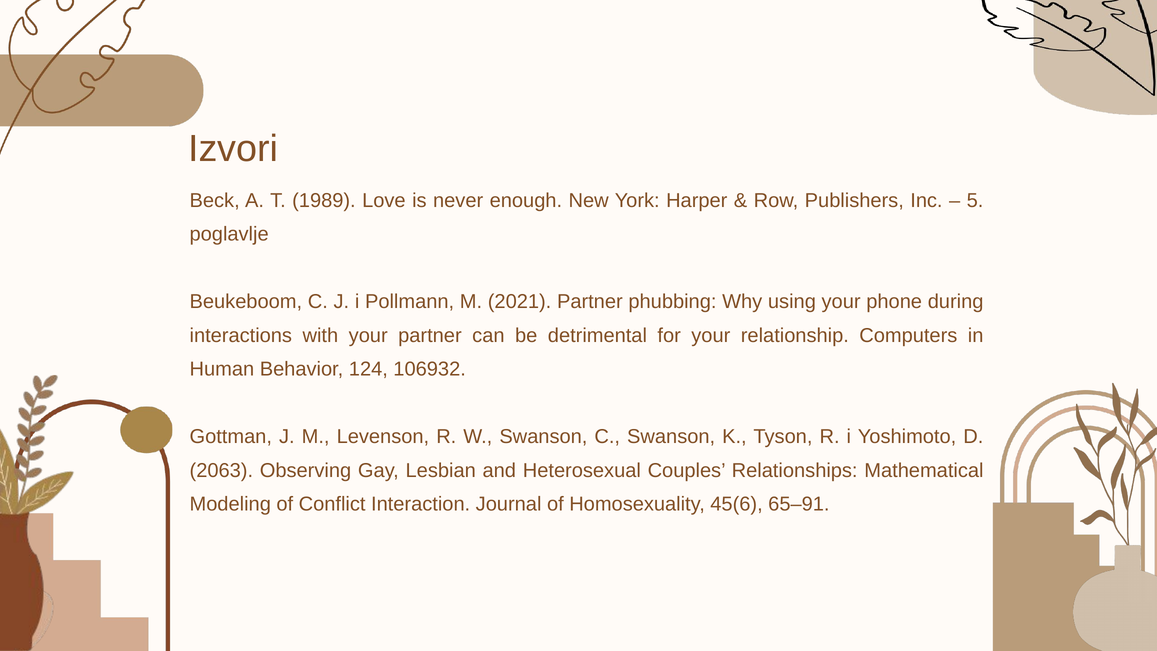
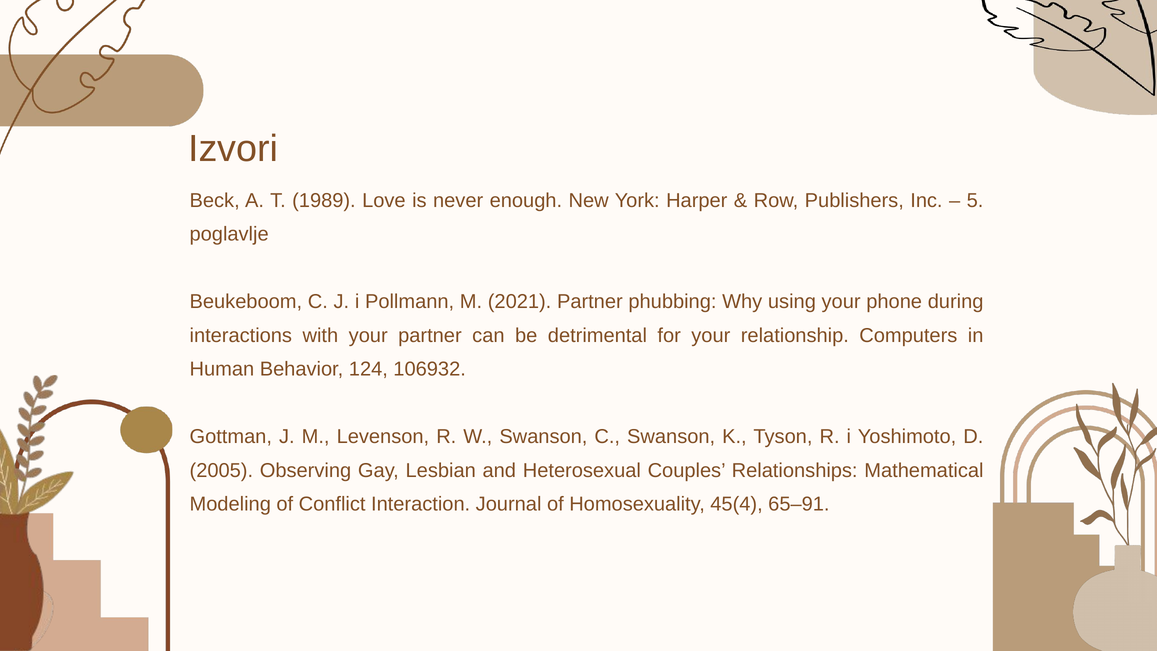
2063: 2063 -> 2005 (221, 470)
45(6: 45(6 -> 45(4 (737, 504)
